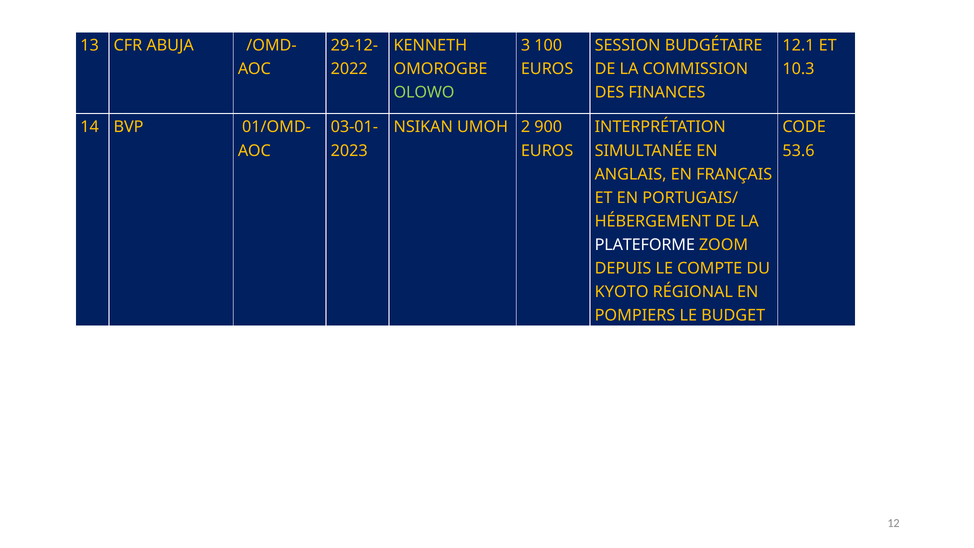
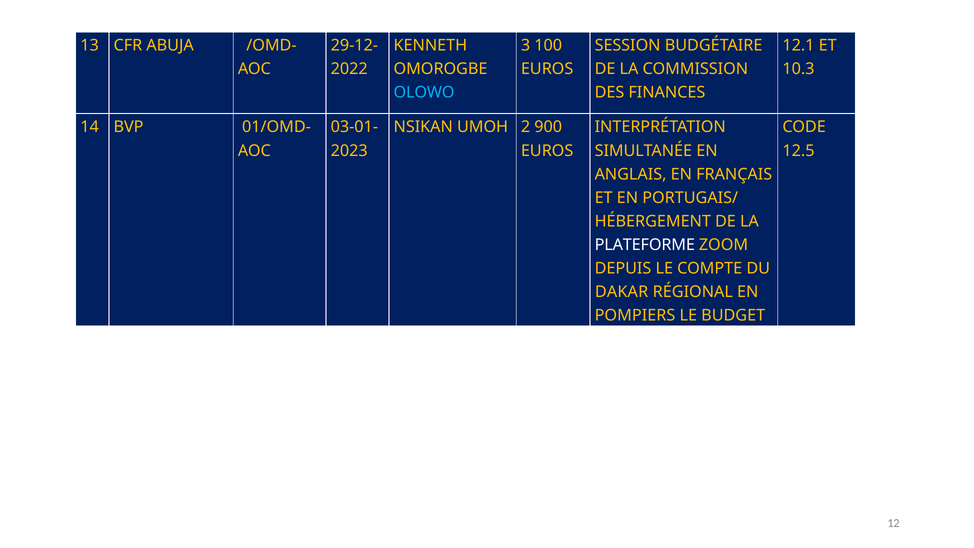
OLOWO colour: light green -> light blue (424, 92)
53.6: 53.6 -> 12.5 (798, 151)
KYOTO: KYOTO -> DAKAR (622, 292)
